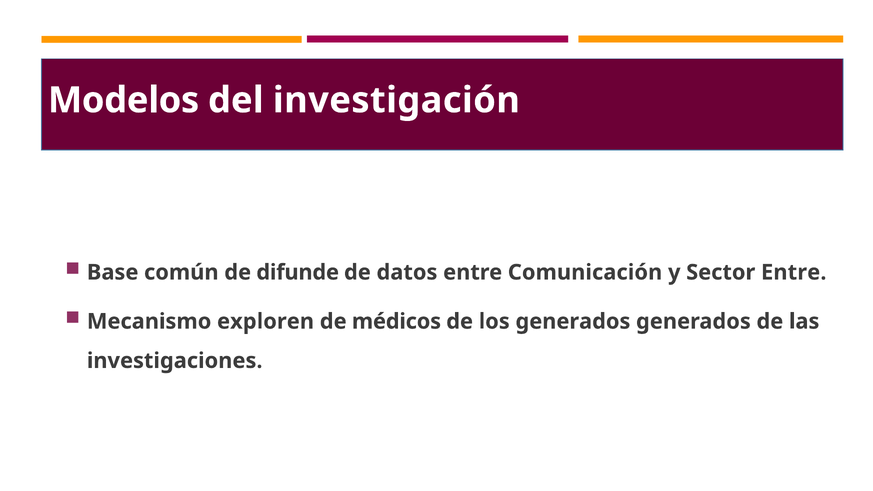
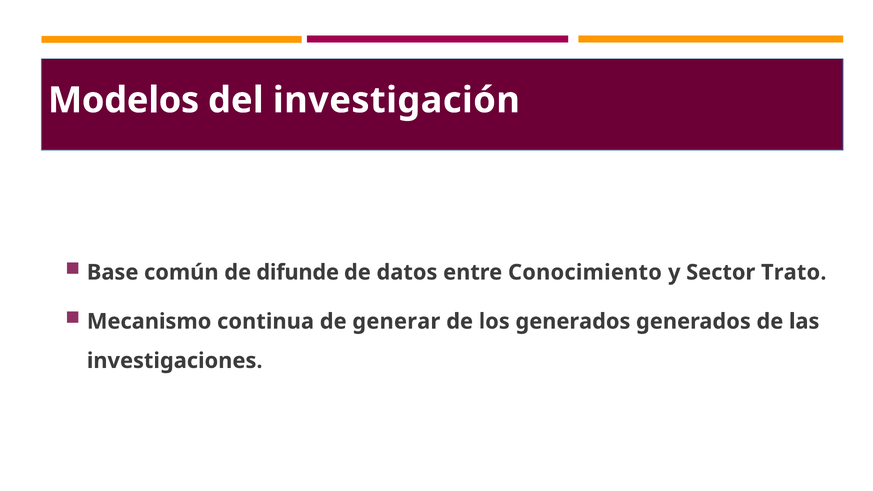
Comunicación: Comunicación -> Conocimiento (585, 272)
Sector Entre: Entre -> Trato (794, 272)
exploren: exploren -> continua (266, 322)
médicos: médicos -> generar (396, 322)
